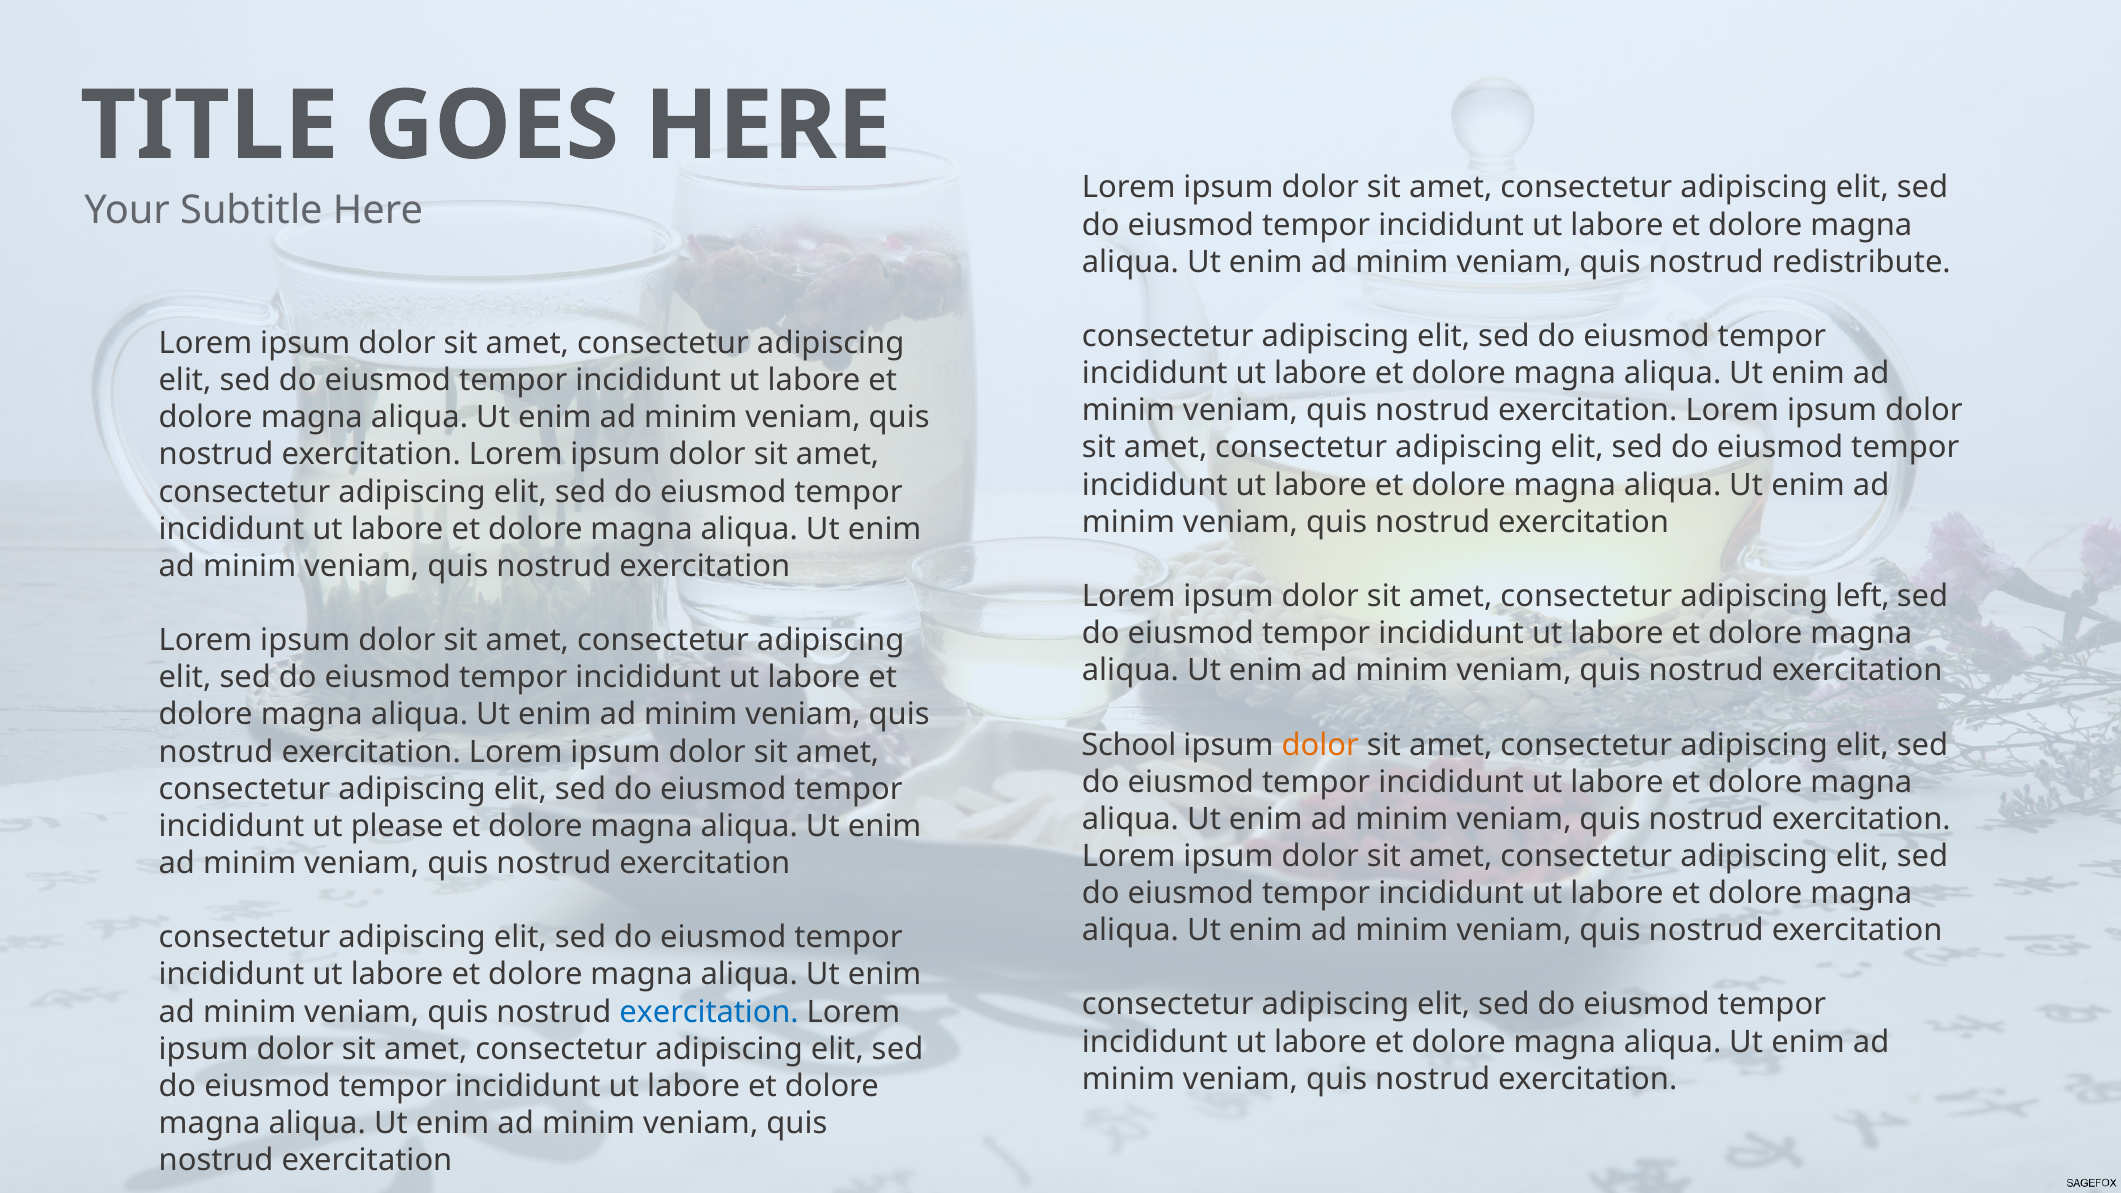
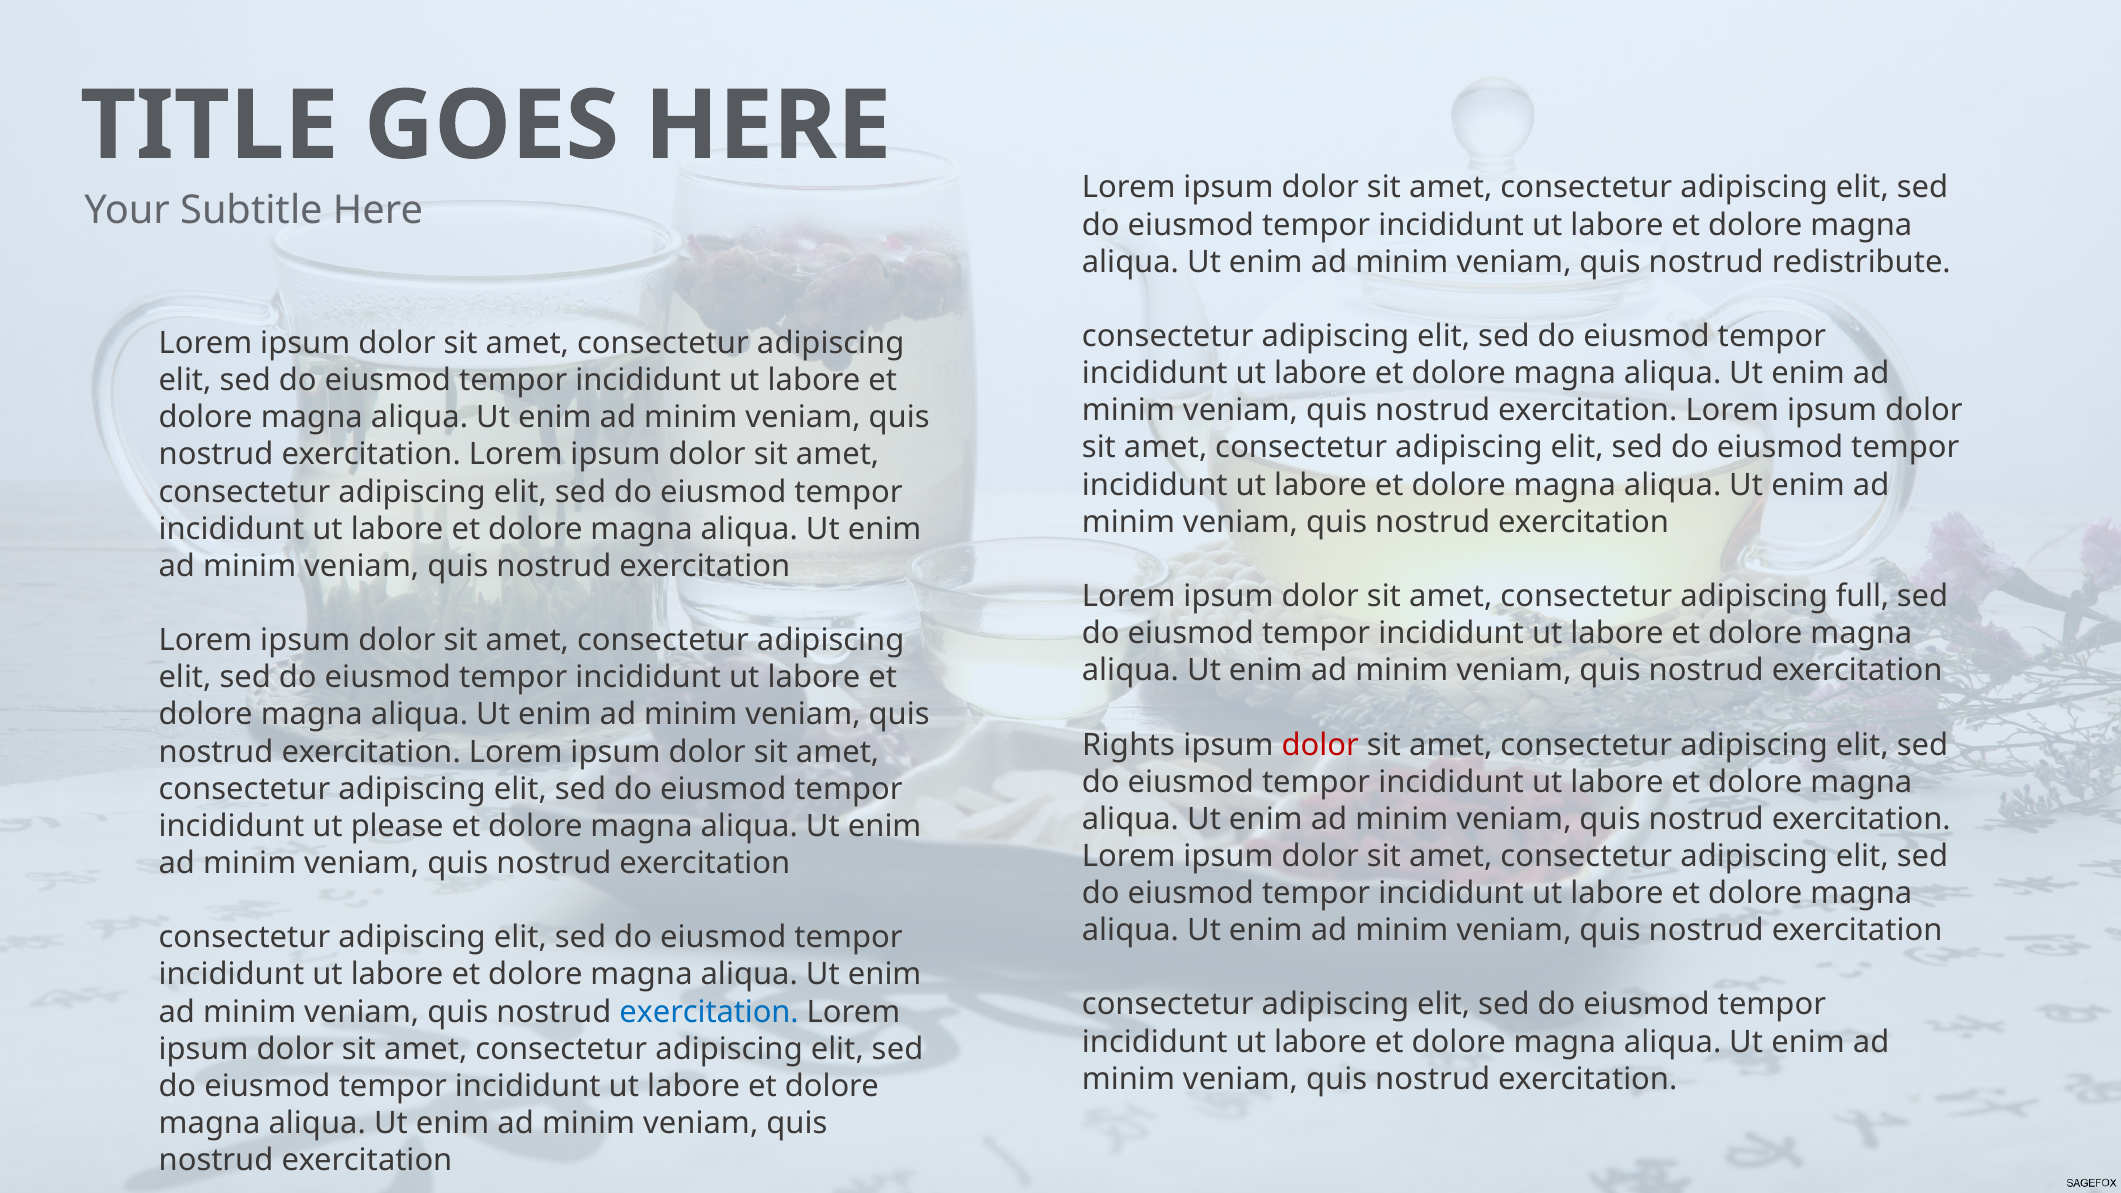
left: left -> full (1862, 596)
School: School -> Rights (1129, 745)
dolor colour: orange -> red (1320, 745)
